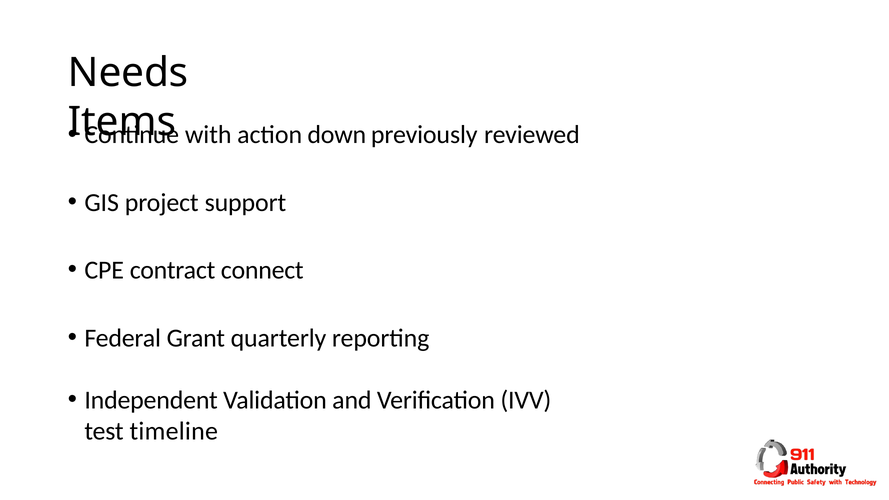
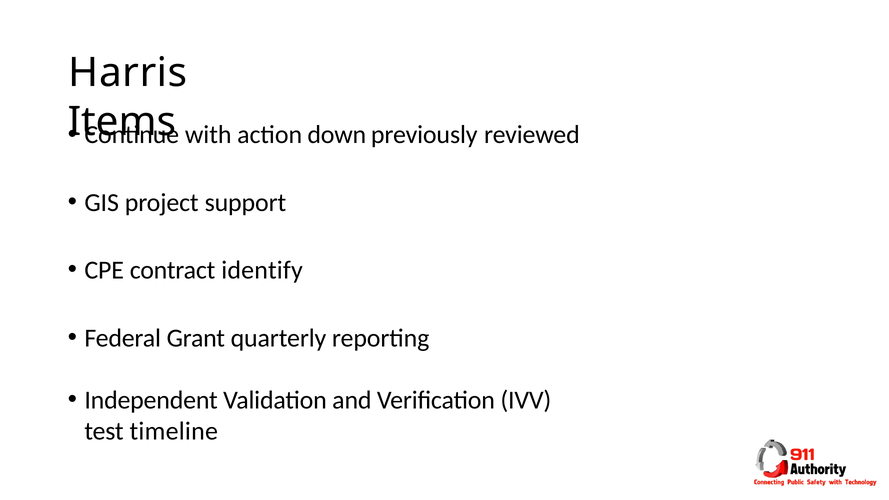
Needs: Needs -> Harris (128, 73)
connect: connect -> identify (262, 270)
